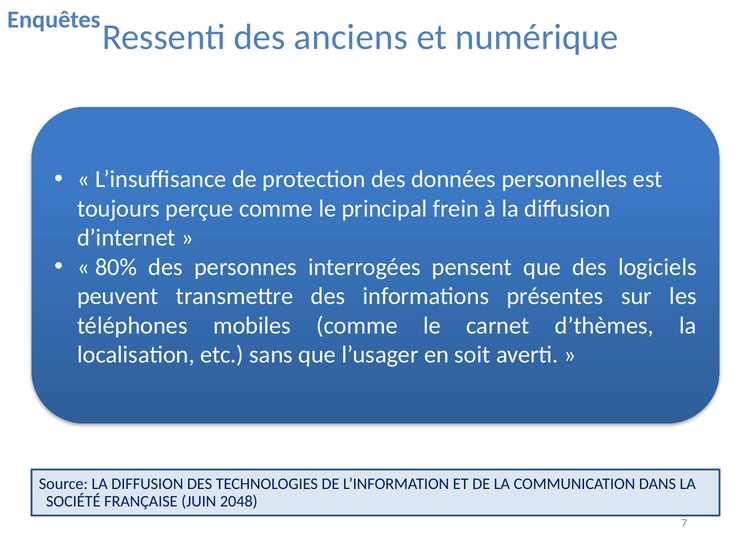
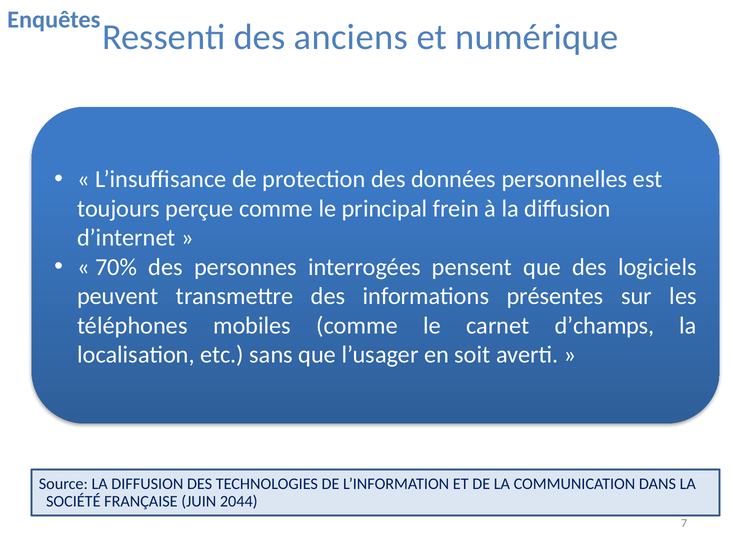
80%: 80% -> 70% (116, 267)
d’thèmes: d’thèmes -> d’champs (605, 326)
2048: 2048 -> 2044 (239, 502)
